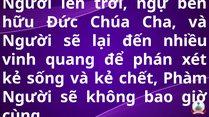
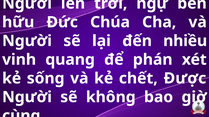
Phàm: Phàm -> Được (185, 79)
